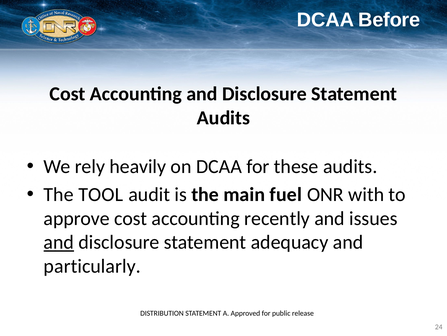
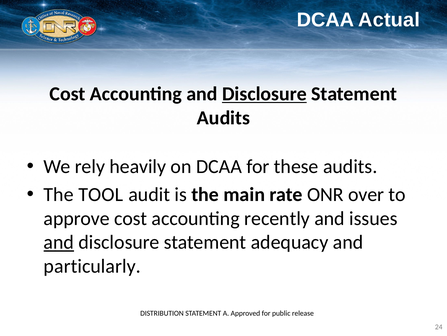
Before: Before -> Actual (389, 20)
Disclosure underline: none -> present (264, 94)
fuel: fuel -> rate (286, 194)
with: with -> over (366, 194)
